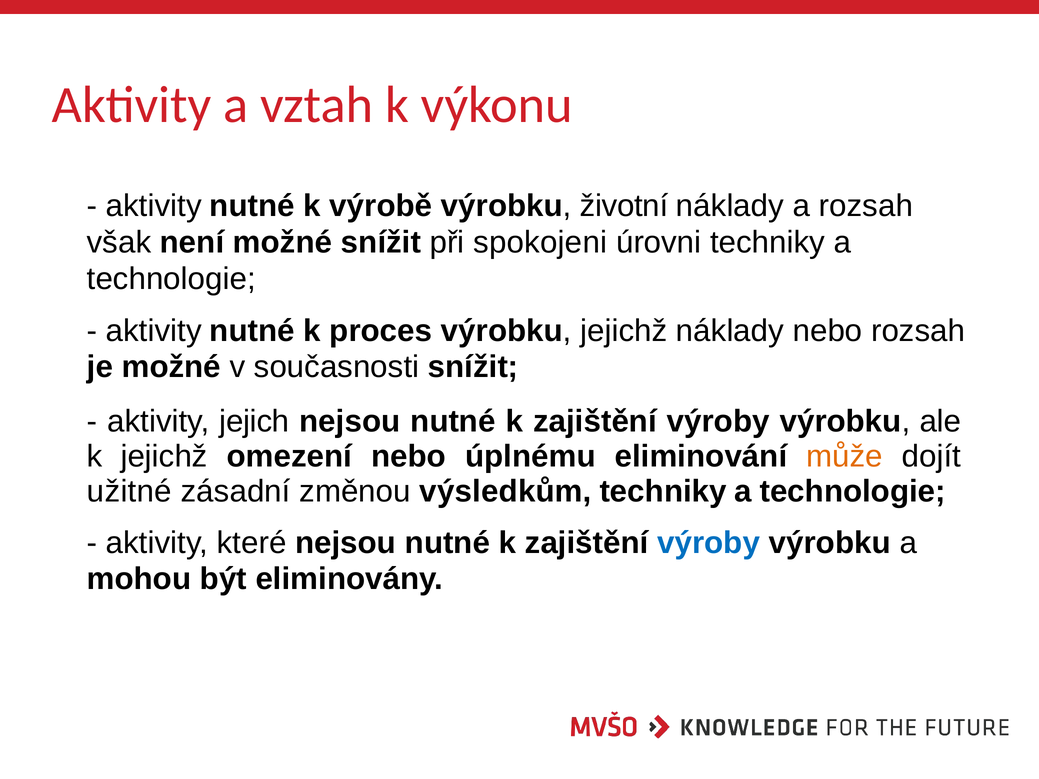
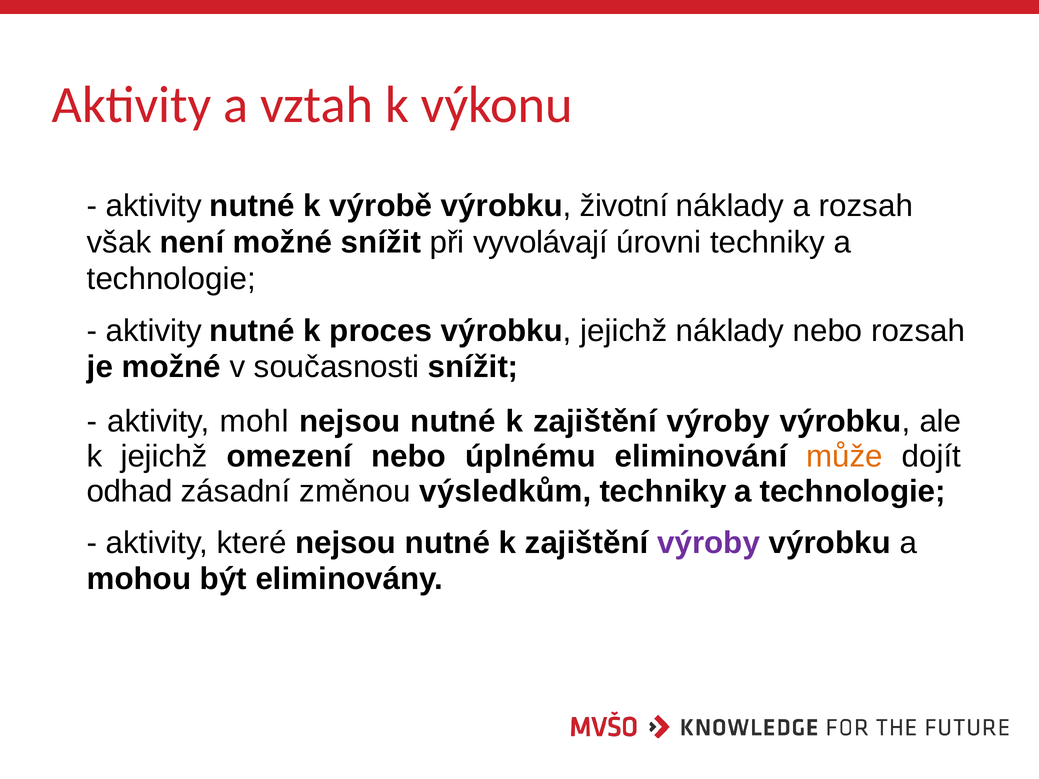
spokojeni: spokojeni -> vyvolávají (540, 242)
jejich: jejich -> mohl (254, 421)
užitné: užitné -> odhad (130, 492)
výroby colour: blue -> purple (709, 543)
